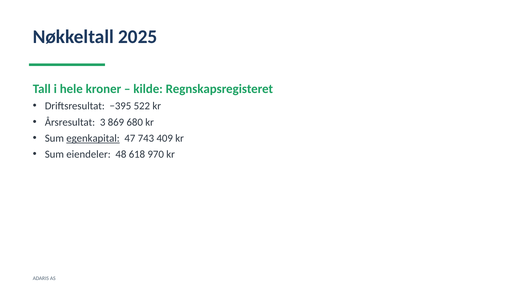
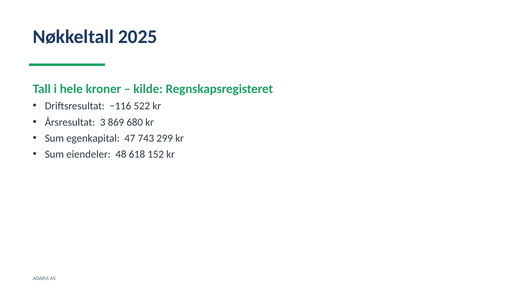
−395: −395 -> −116 (120, 106)
egenkapital underline: present -> none (93, 138)
409: 409 -> 299 (165, 138)
970: 970 -> 152 (156, 154)
